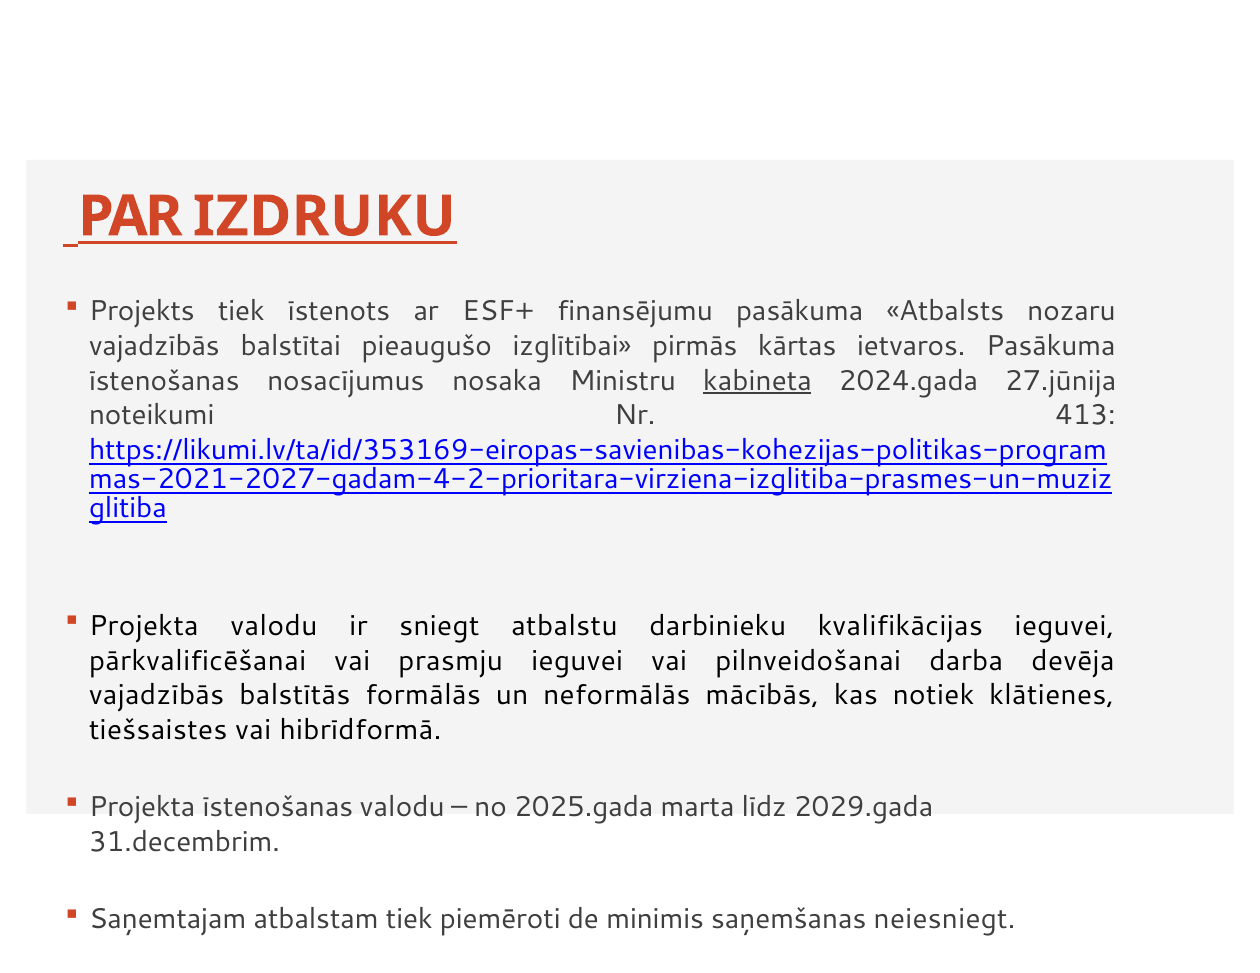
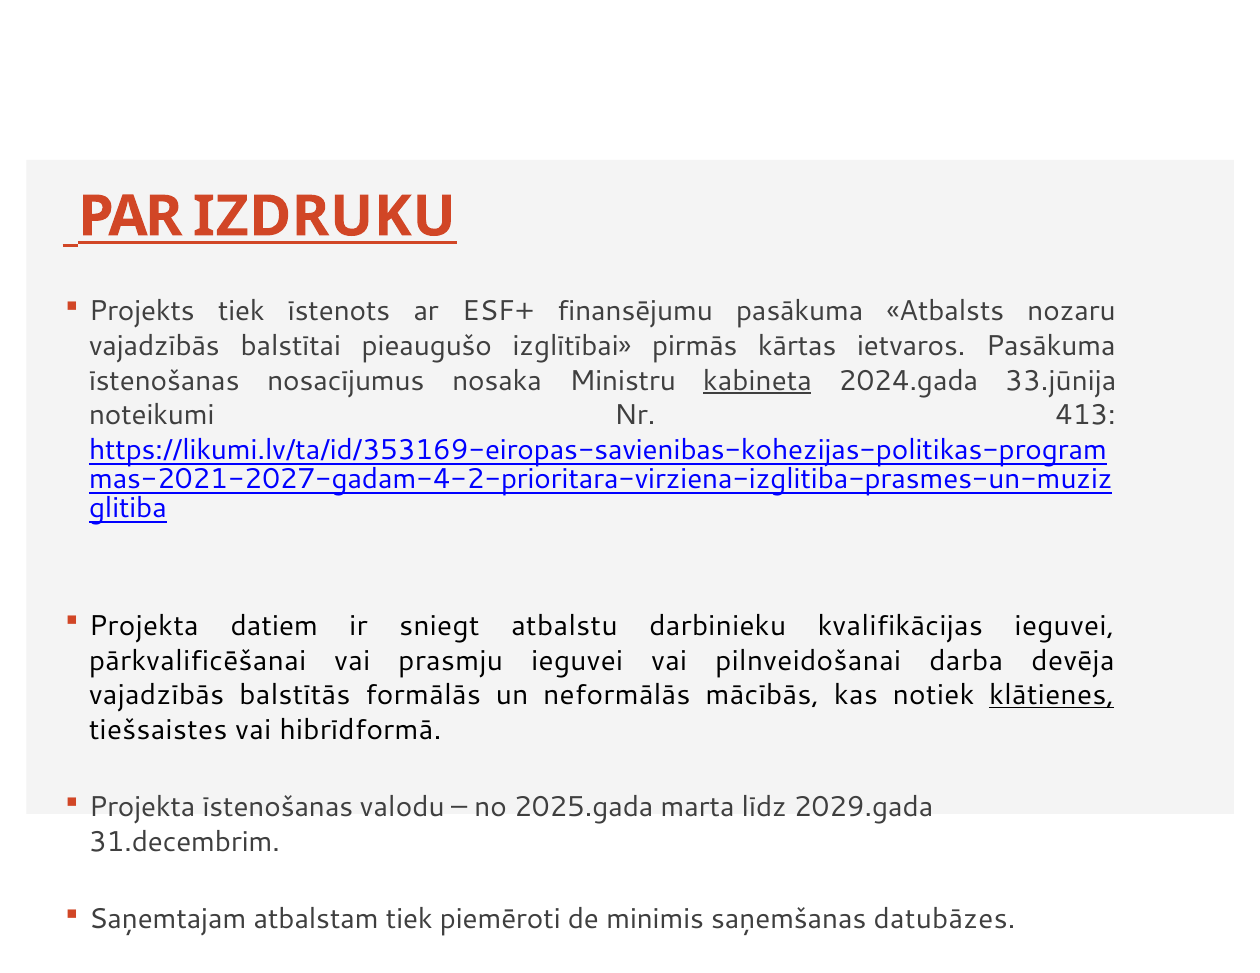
27.jūnija: 27.jūnija -> 33.jūnija (1061, 381)
Projekta valodu: valodu -> datiem (274, 626)
klātienes underline: none -> present (1052, 696)
neiesniegt: neiesniegt -> datubāzes (945, 920)
